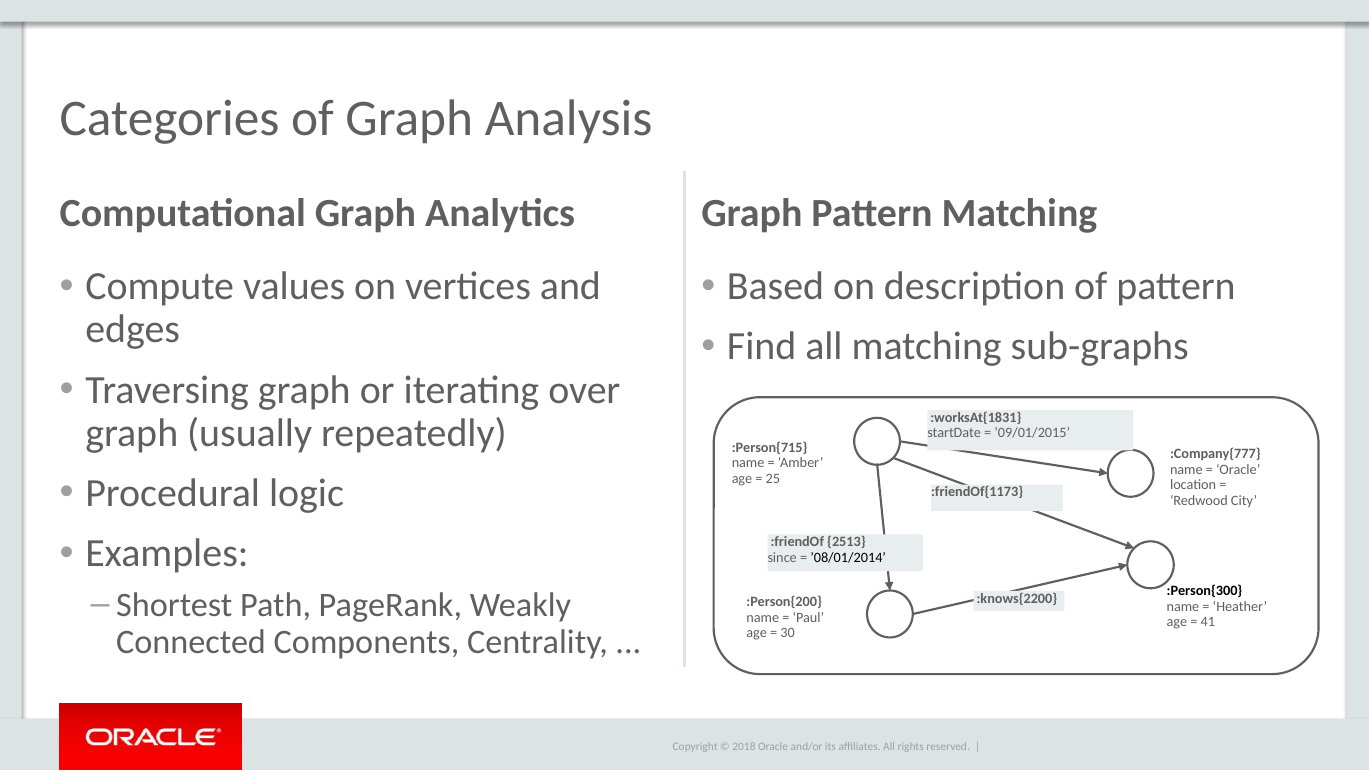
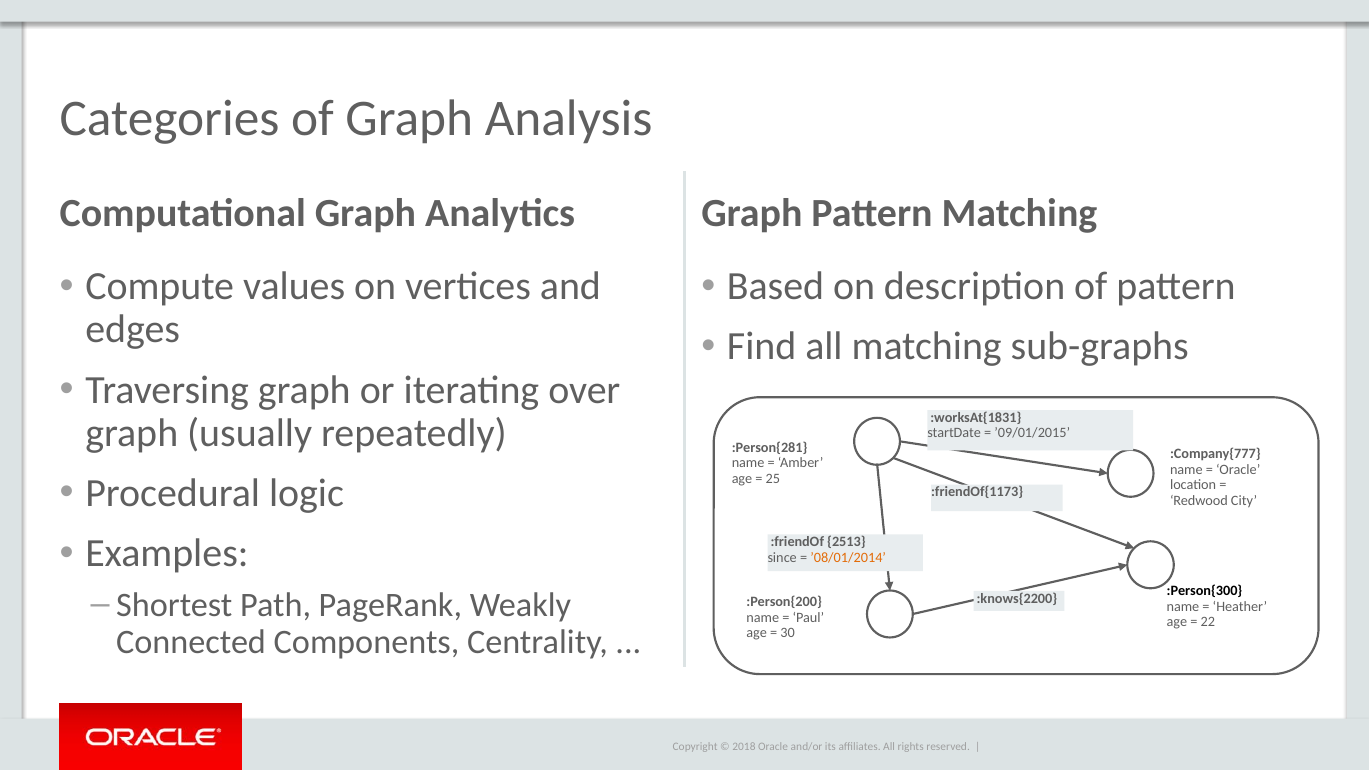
:Person{715: :Person{715 -> :Person{281 (770, 448)
’08/01/2014 colour: black -> orange (848, 558)
41: 41 -> 22 (1208, 622)
